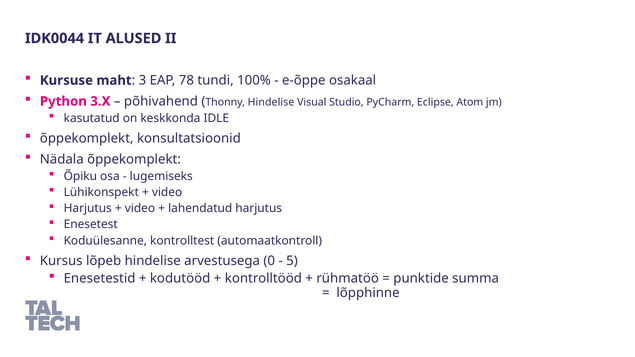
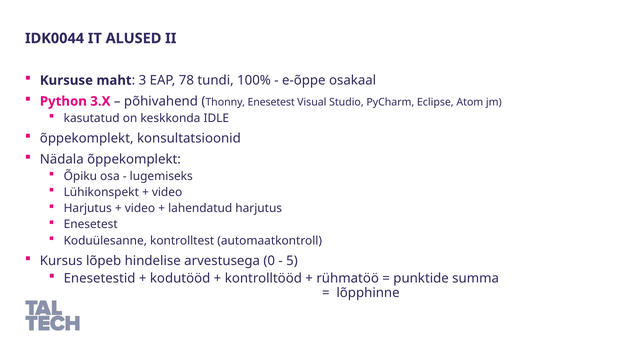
Thonny Hindelise: Hindelise -> Enesetest (271, 102)
